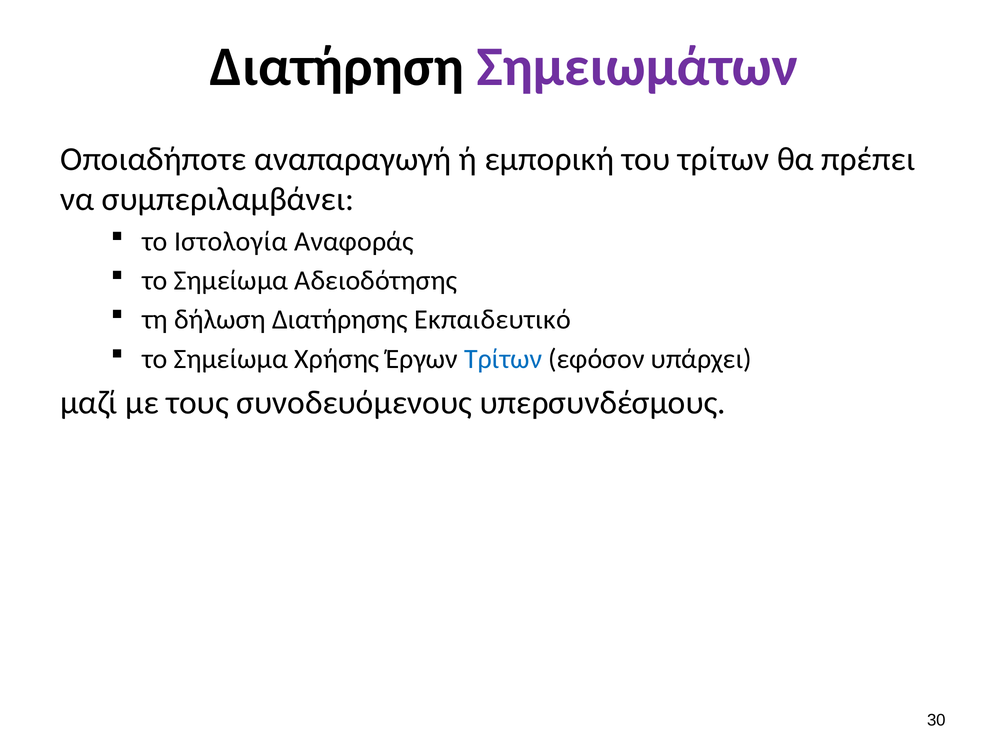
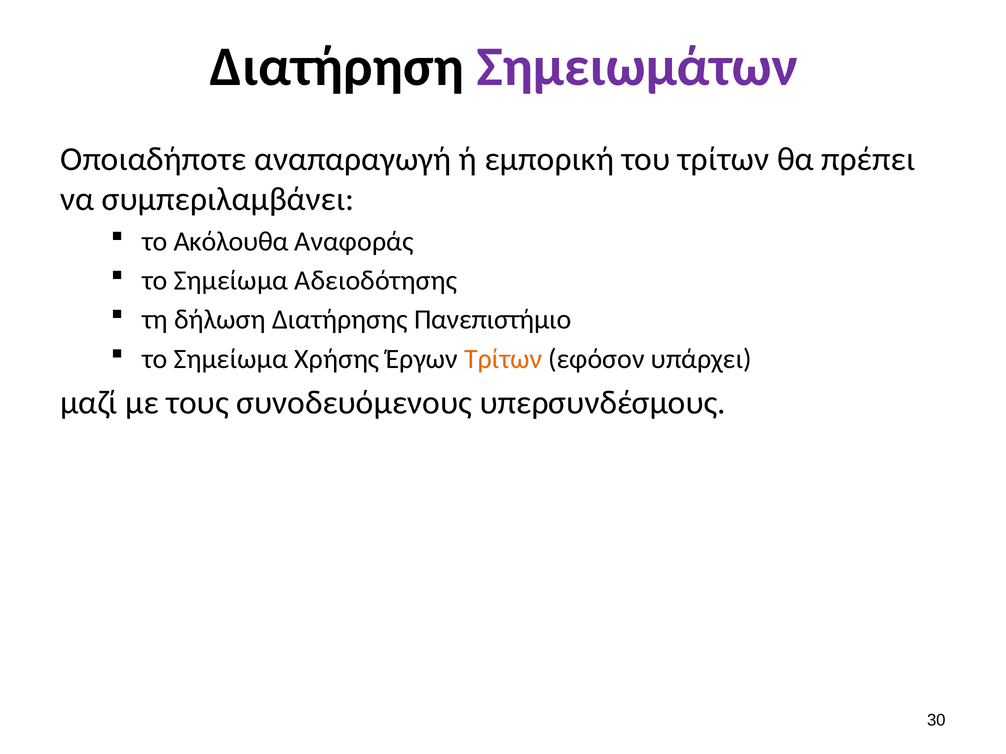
Ιστολογία: Ιστολογία -> Ακόλουθα (231, 242)
Εκπαιδευτικό: Εκπαιδευτικό -> Πανεπιστήμιο (493, 320)
Τρίτων colour: blue -> orange (503, 359)
